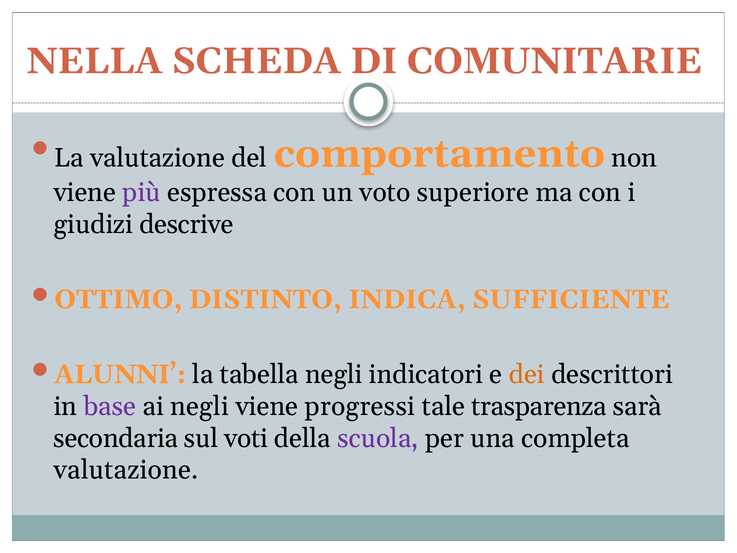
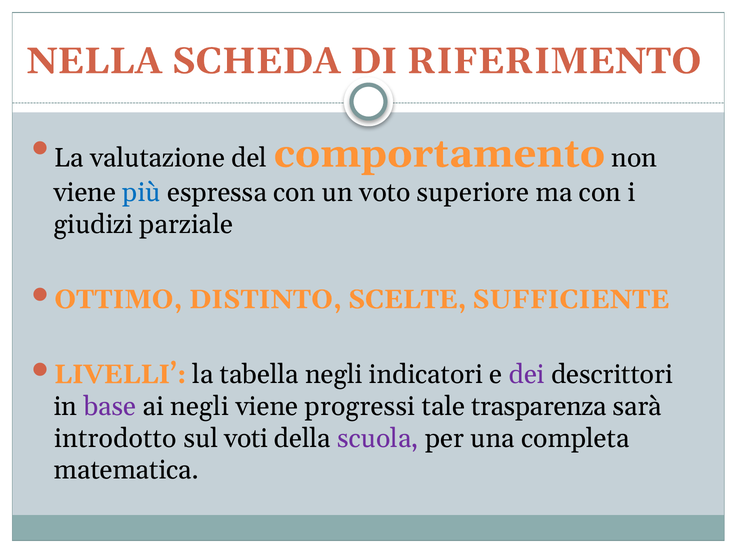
COMUNITARIE: COMUNITARIE -> RIFERIMENTO (554, 61)
più colour: purple -> blue (142, 192)
descrive: descrive -> parziale (186, 224)
INDICA: INDICA -> SCELTE (407, 299)
ALUNNI: ALUNNI -> LIVELLI (120, 374)
dei colour: orange -> purple (527, 374)
secondaria: secondaria -> introdotto (115, 438)
valutazione: valutazione -> matematica (126, 470)
